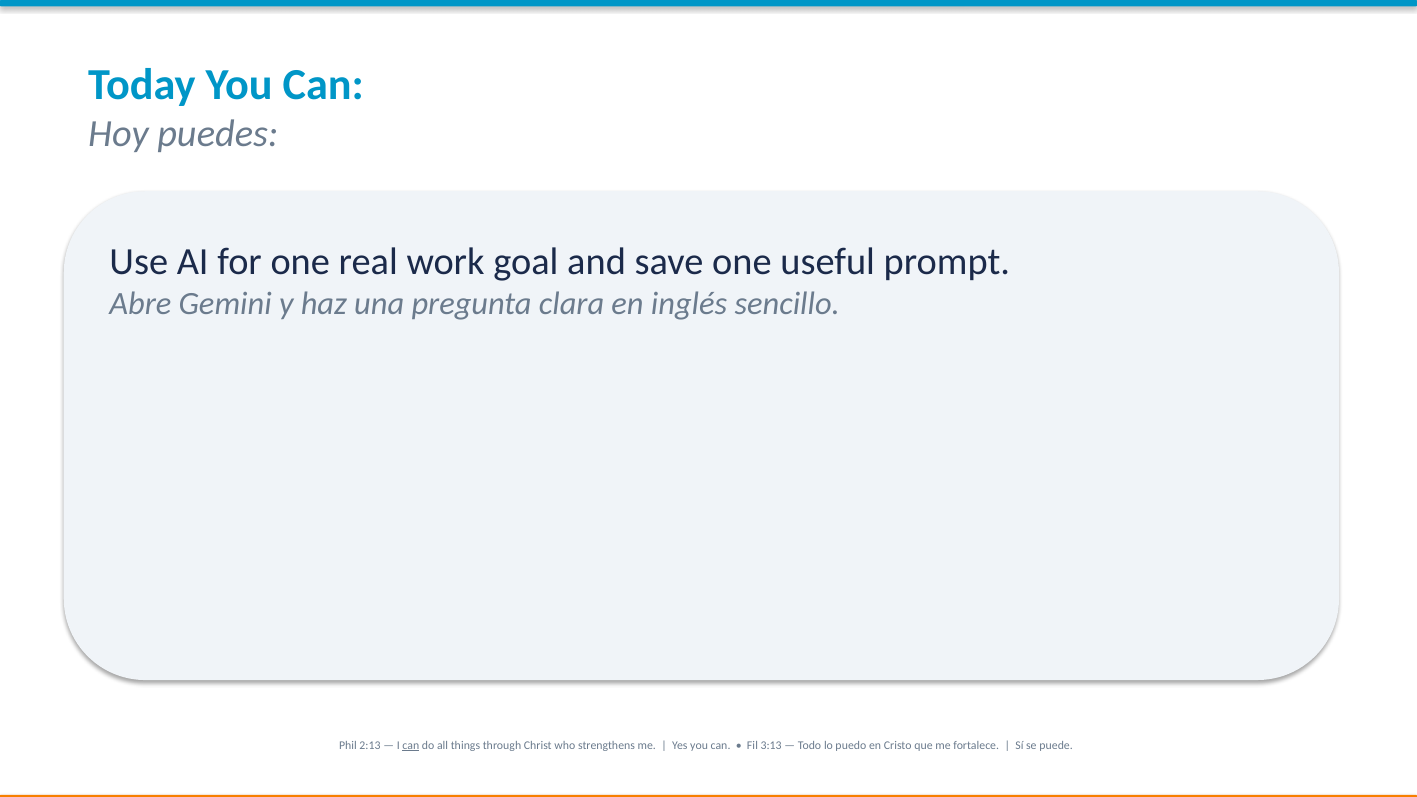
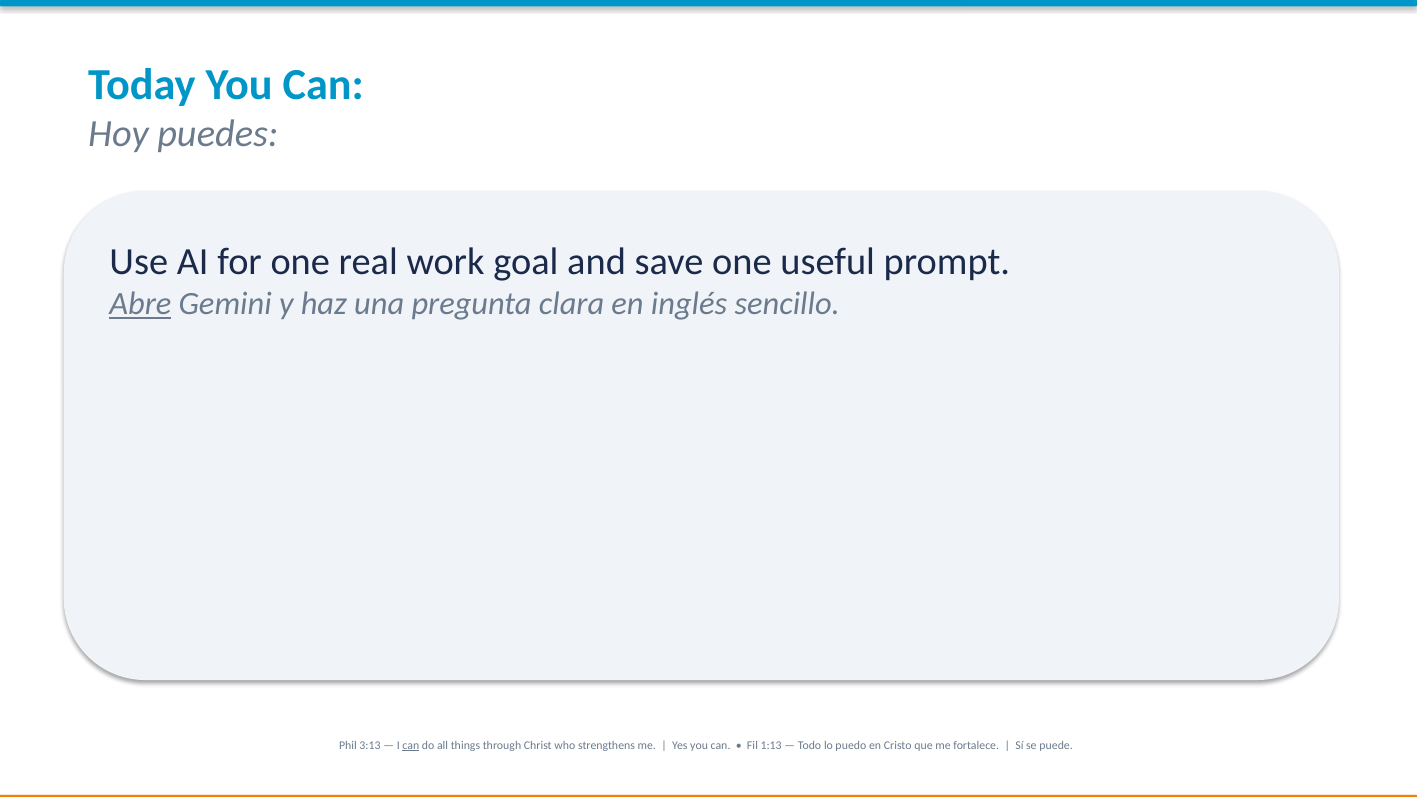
Abre underline: none -> present (140, 304)
2:13: 2:13 -> 3:13 (370, 745)
3:13: 3:13 -> 1:13 (771, 745)
